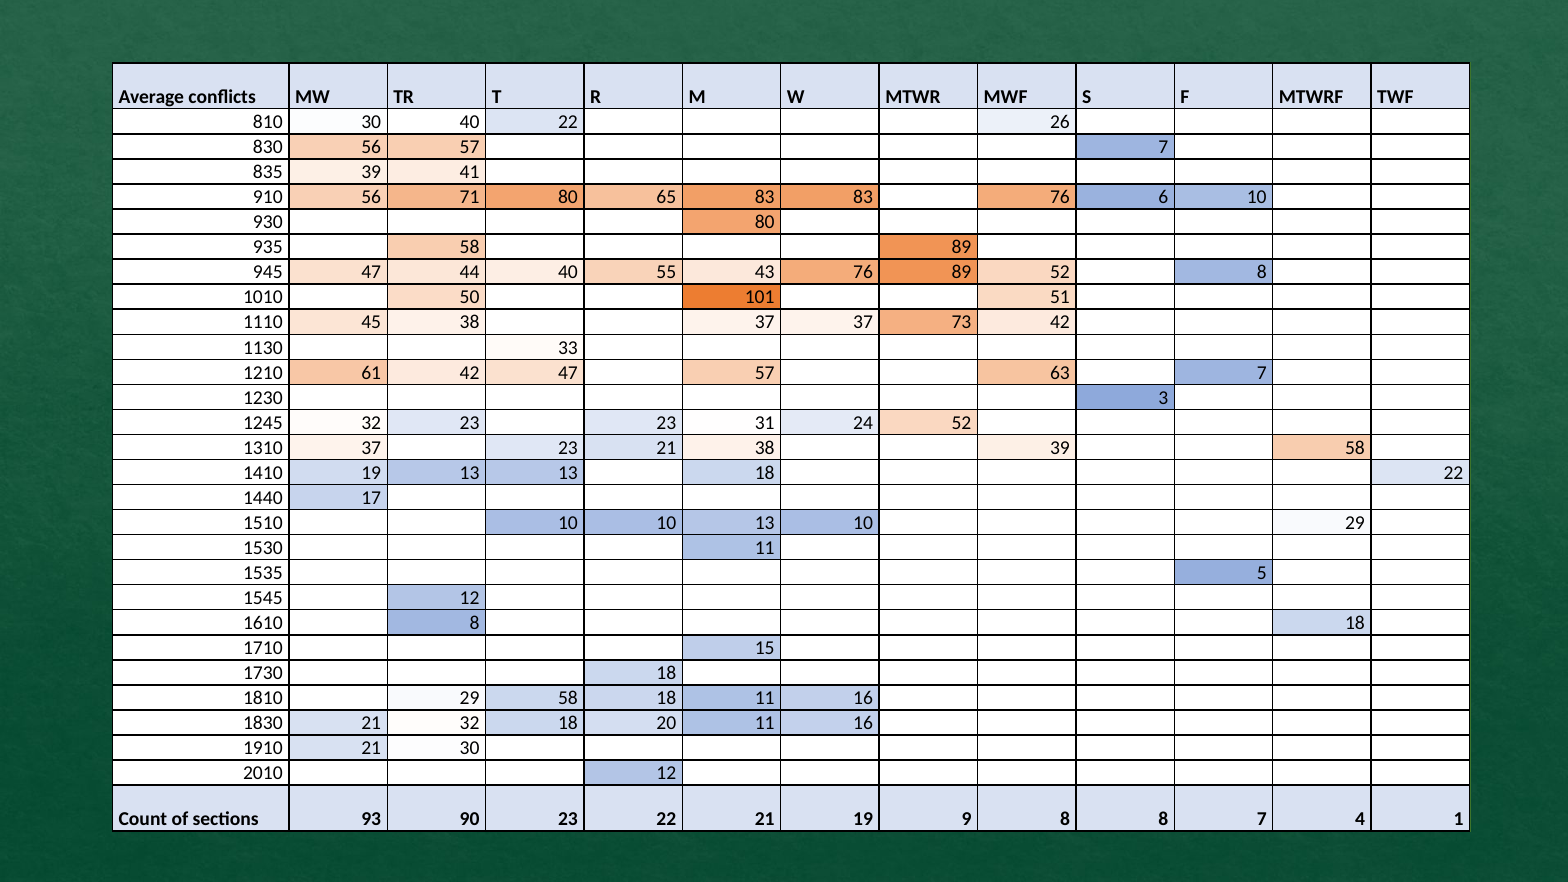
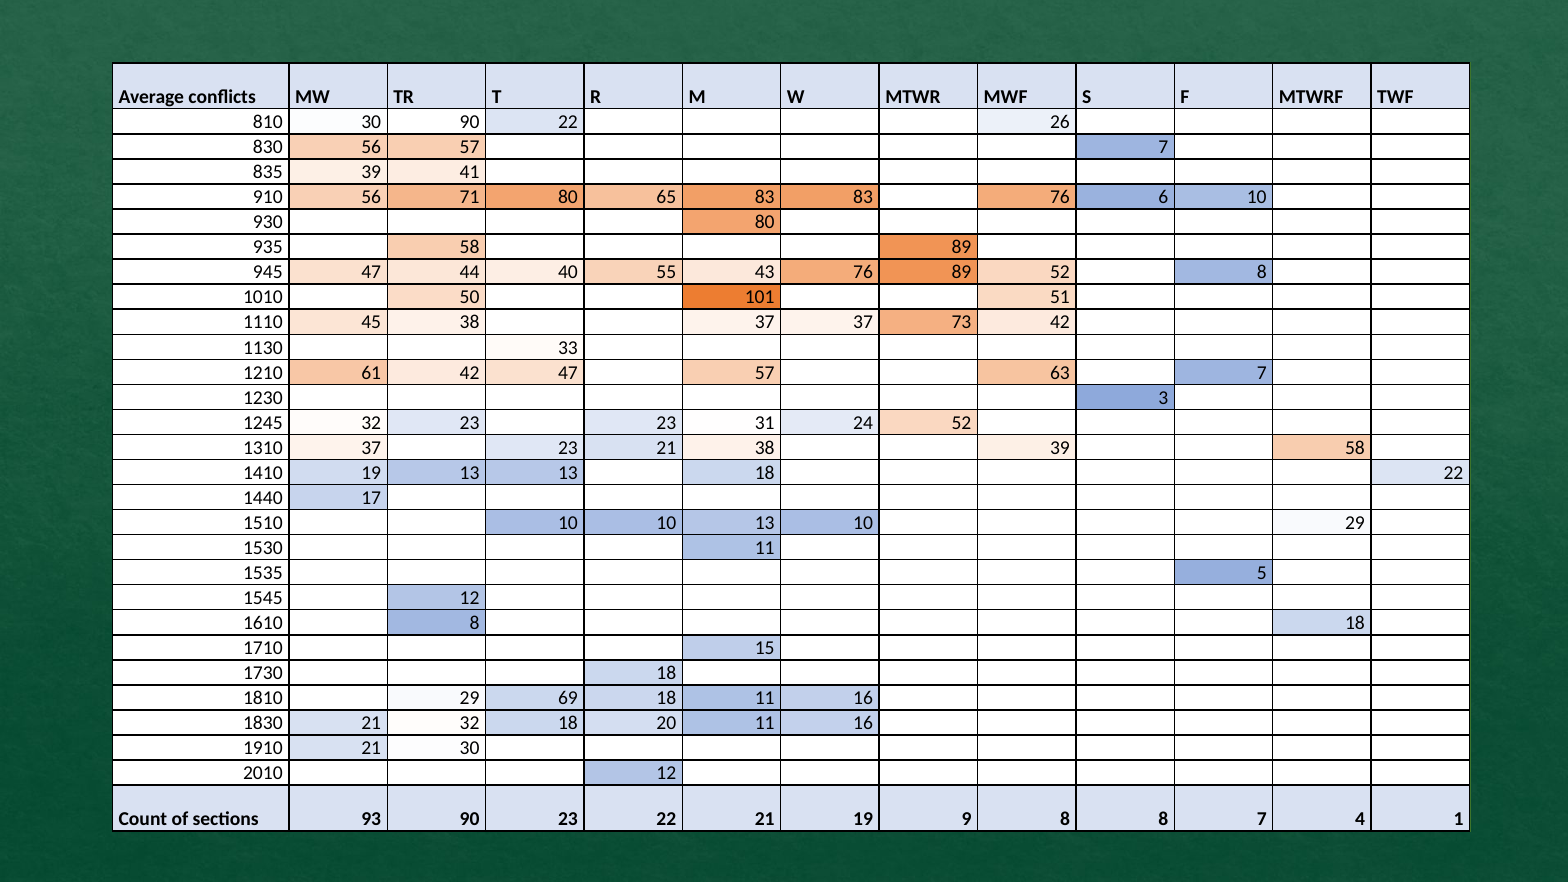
30 40: 40 -> 90 (470, 122)
29 58: 58 -> 69 (568, 698)
